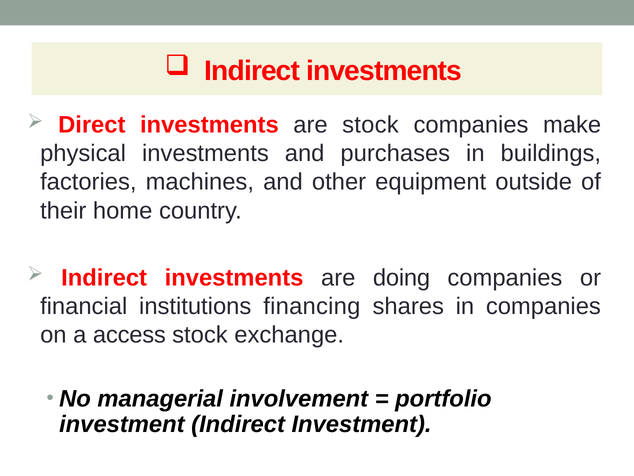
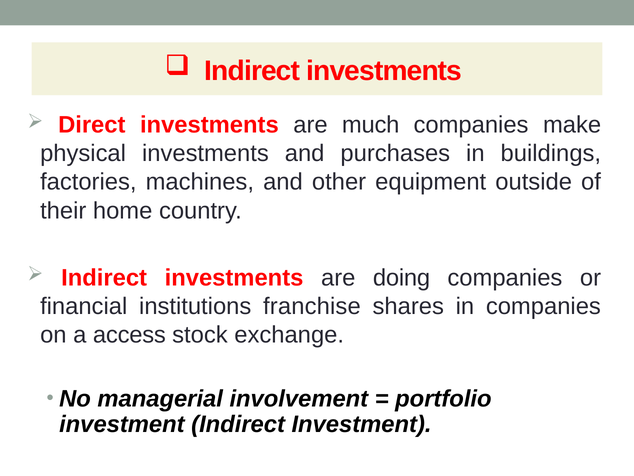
are stock: stock -> much (371, 125)
financing: financing -> franchise (312, 306)
